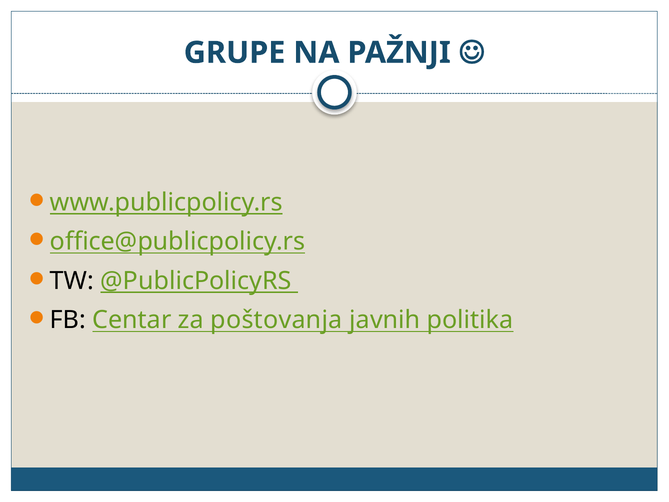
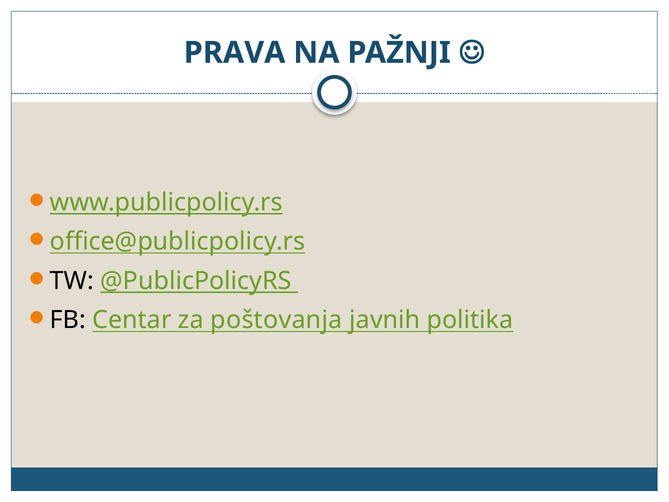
GRUPE: GRUPE -> PRAVA (235, 53)
